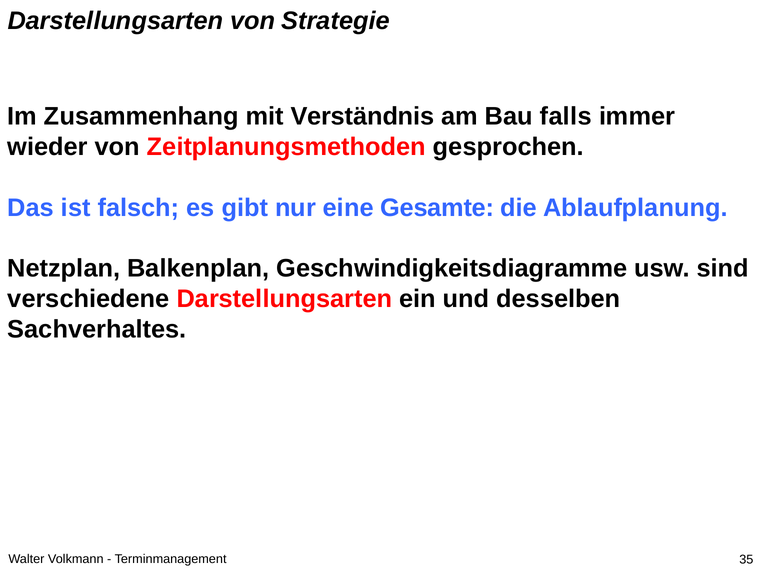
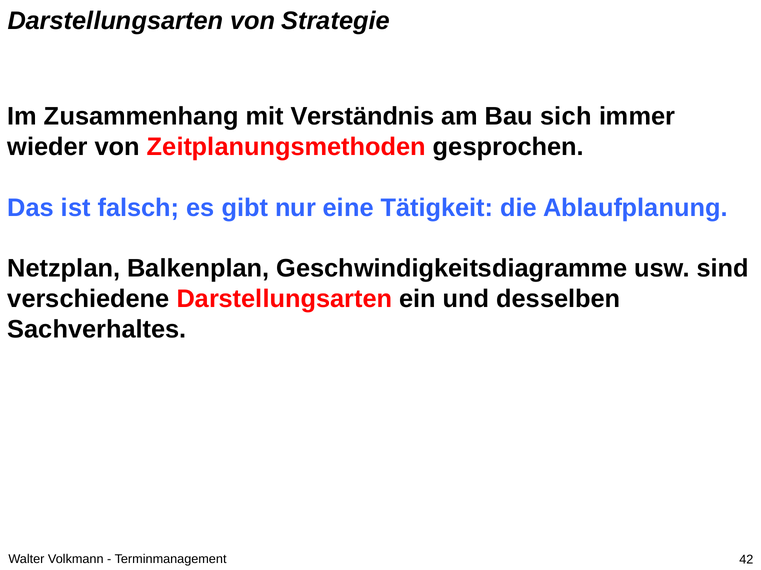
falls: falls -> sich (566, 117)
Gesamte: Gesamte -> Tätigkeit (437, 208)
35: 35 -> 42 (746, 560)
